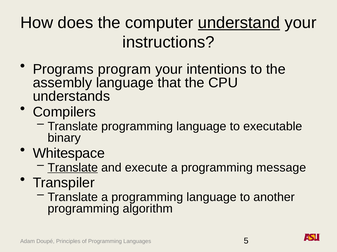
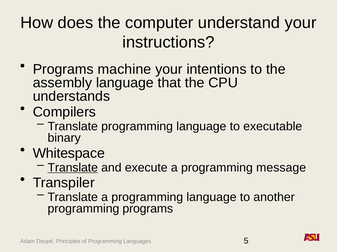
understand underline: present -> none (239, 23)
program: program -> machine (124, 70)
programming algorithm: algorithm -> programs (148, 209)
